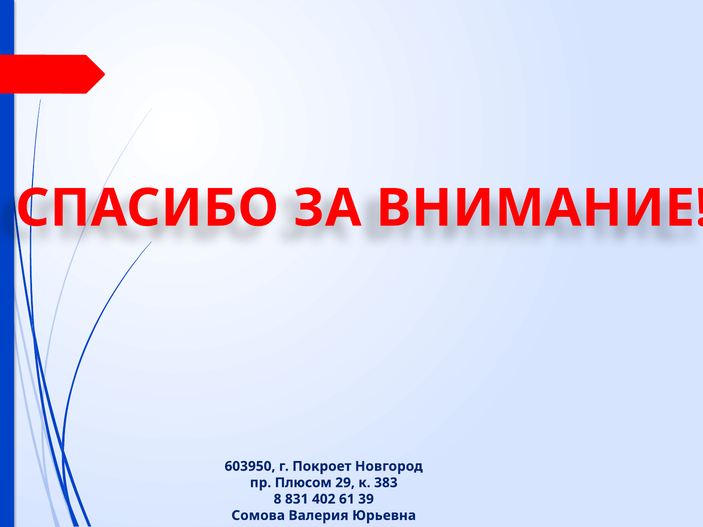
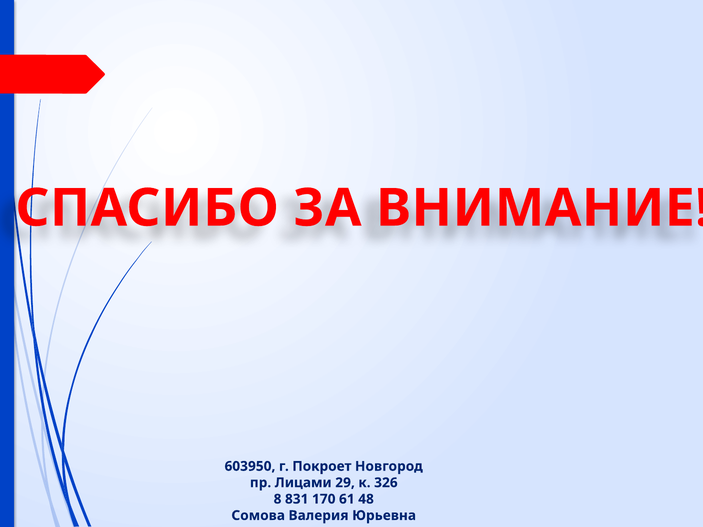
Плюсом: Плюсом -> Лицами (303, 483)
383: 383 -> 326 (386, 483)
402: 402 -> 170 (324, 499)
39: 39 -> 48 (366, 499)
